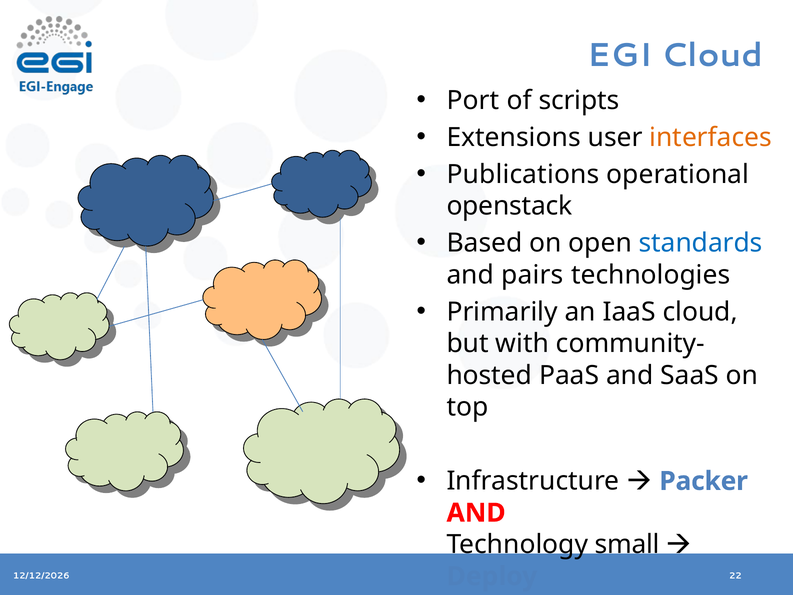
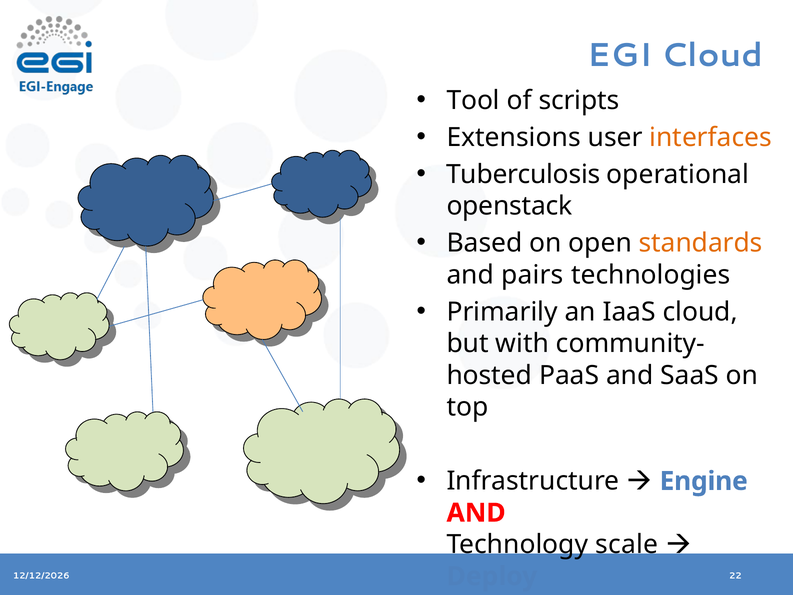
Port: Port -> Tool (473, 100)
Publications: Publications -> Tuberculosis (523, 174)
standards colour: blue -> orange (701, 243)
Packer: Packer -> Engine (704, 481)
small: small -> scale (627, 544)
